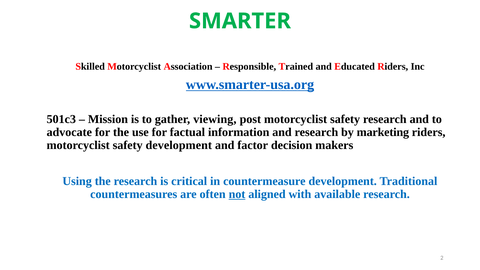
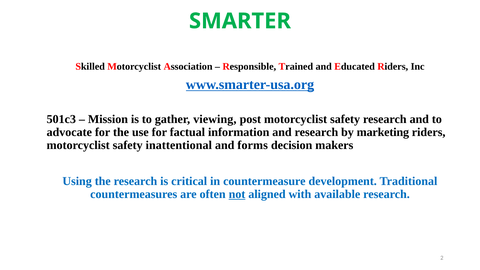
safety development: development -> inattentional (179, 145)
factor: factor -> forms (253, 145)
